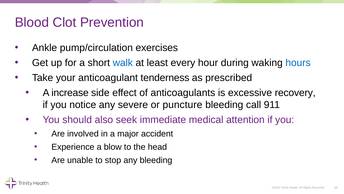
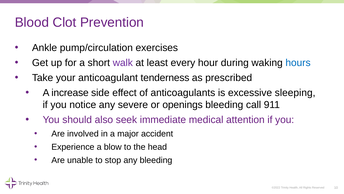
walk colour: blue -> purple (123, 63)
recovery: recovery -> sleeping (295, 92)
puncture: puncture -> openings (183, 105)
